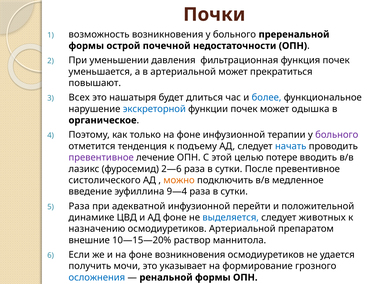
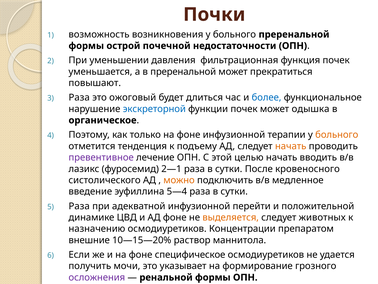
в артериальной: артериальной -> преренальной (183, 72)
Всех: Всех -> Раза (79, 97)
нашатыря: нашатыря -> ожоговый (133, 97)
больного colour: purple -> orange (337, 135)
начать colour: blue -> orange (291, 146)
целью потере: потере -> начать (282, 157)
2—6: 2—6 -> 2—1 (171, 169)
После превентивное: превентивное -> кровеносного (307, 169)
9—4: 9—4 -> 5—4 (177, 191)
выделяется colour: blue -> orange (231, 217)
осмодиуретиков Артериальной: Артериальной -> Концентрации (242, 228)
фоне возникновения: возникновения -> специфическое (190, 254)
осложнения colour: blue -> purple (97, 277)
